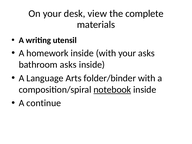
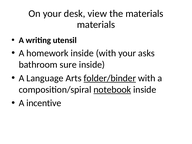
the complete: complete -> materials (144, 14)
bathroom asks: asks -> sure (68, 65)
folder/binder underline: none -> present (110, 78)
continue: continue -> incentive (44, 103)
